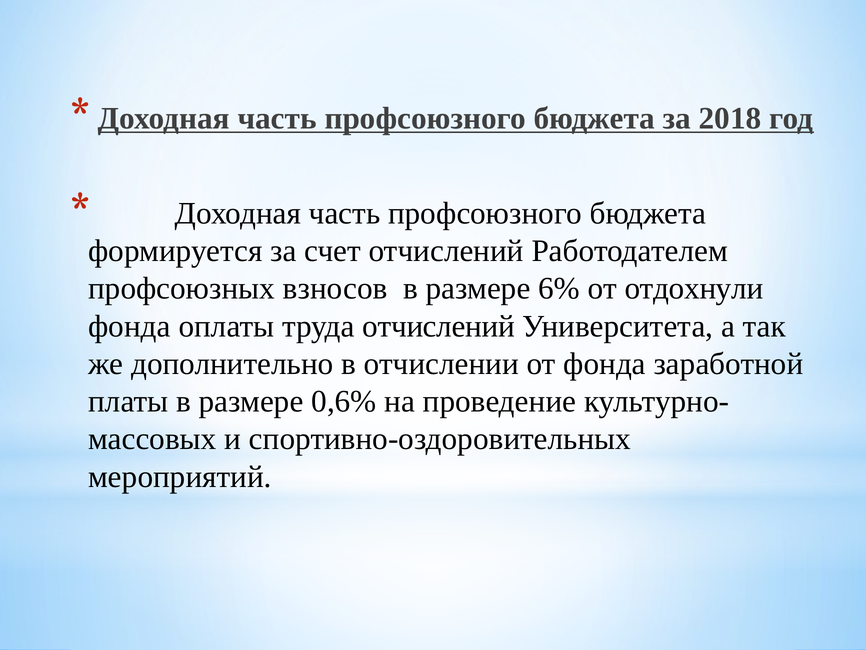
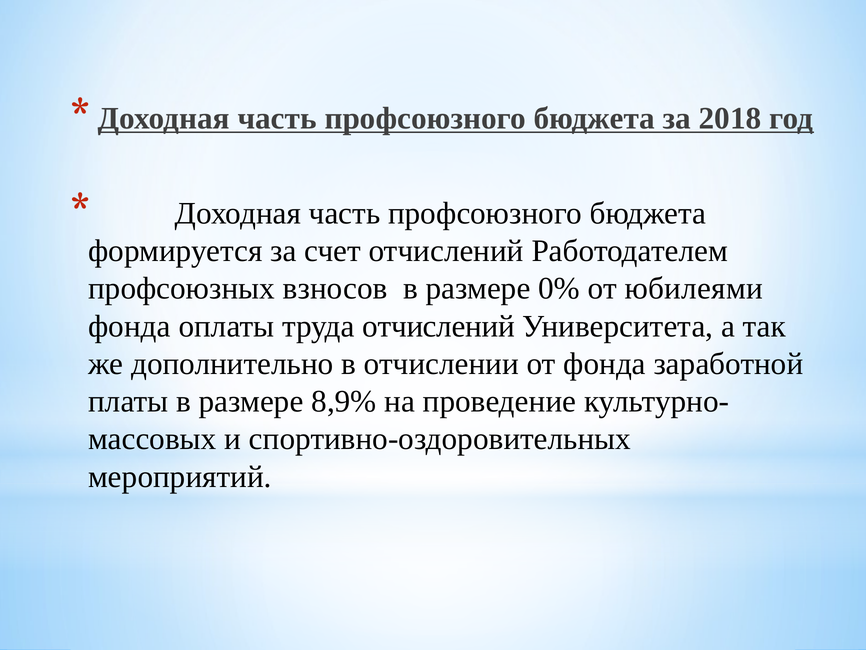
6%: 6% -> 0% (559, 288)
отдохнули: отдохнули -> юбилеями (694, 288)
0,6%: 0,6% -> 8,9% (344, 401)
